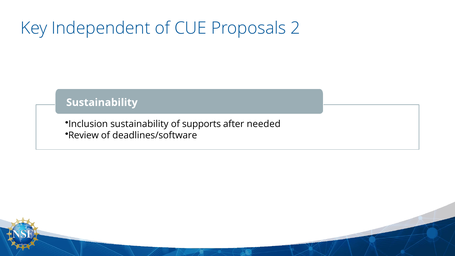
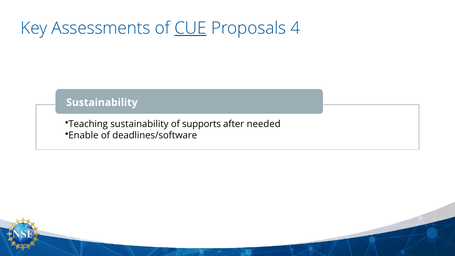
Independent: Independent -> Assessments (101, 28)
CUE underline: none -> present (191, 28)
2: 2 -> 4 (295, 28)
Inclusion: Inclusion -> Teaching (88, 124)
Review: Review -> Enable (83, 135)
